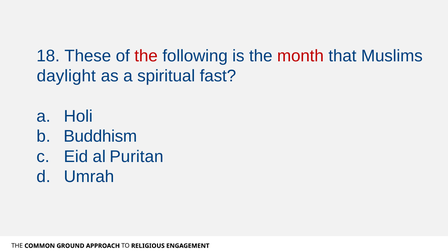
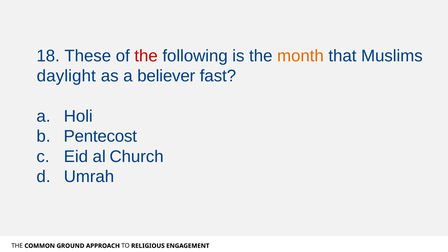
month colour: red -> orange (300, 56)
spiritual: spiritual -> believer (166, 76)
Buddhism: Buddhism -> Pentecost (100, 136)
Puritan: Puritan -> Church (137, 157)
